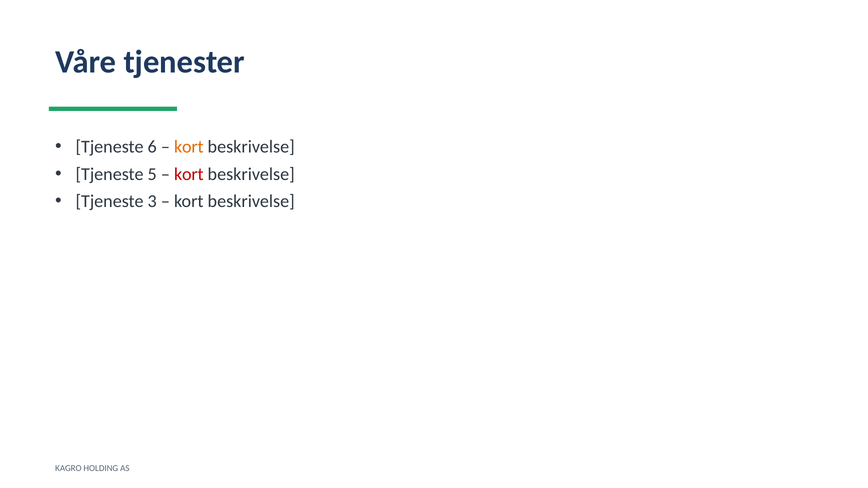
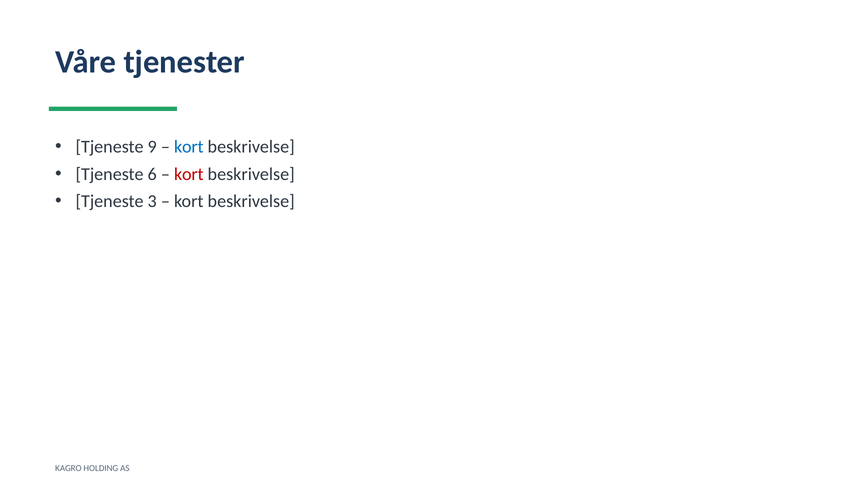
6: 6 -> 9 (152, 147)
kort colour: orange -> blue (189, 147)
5: 5 -> 6 (152, 174)
